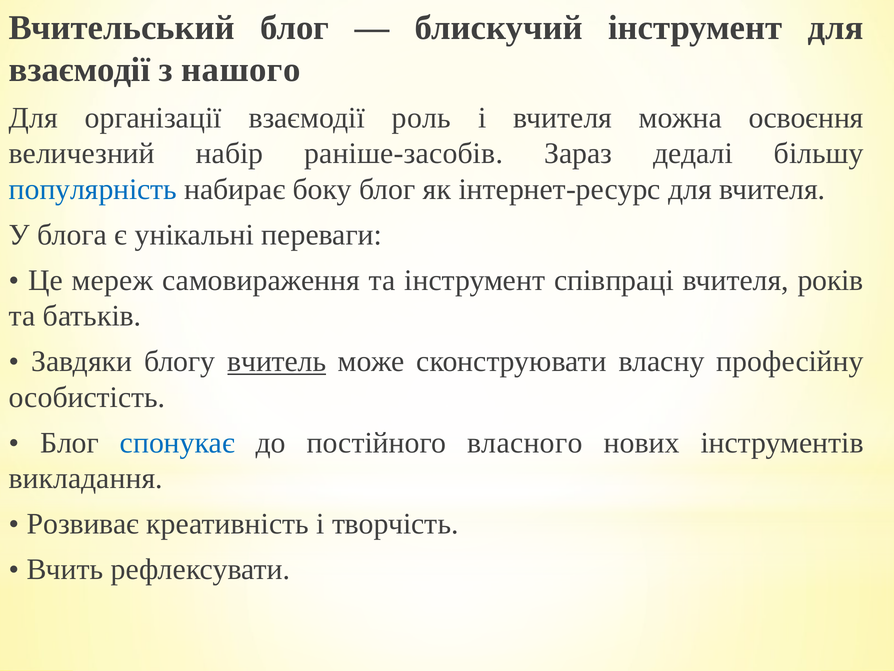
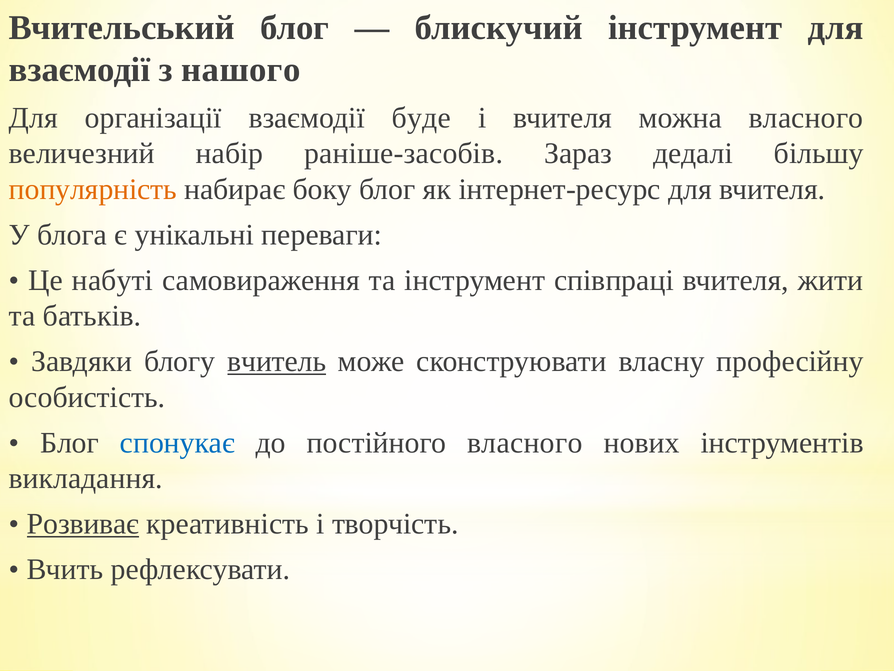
роль: роль -> буде (421, 118)
можна освоєння: освоєння -> власного (806, 118)
популярність colour: blue -> orange (93, 189)
мереж: мереж -> набуті (113, 280)
років: років -> жити (831, 280)
Розвиває underline: none -> present (83, 524)
